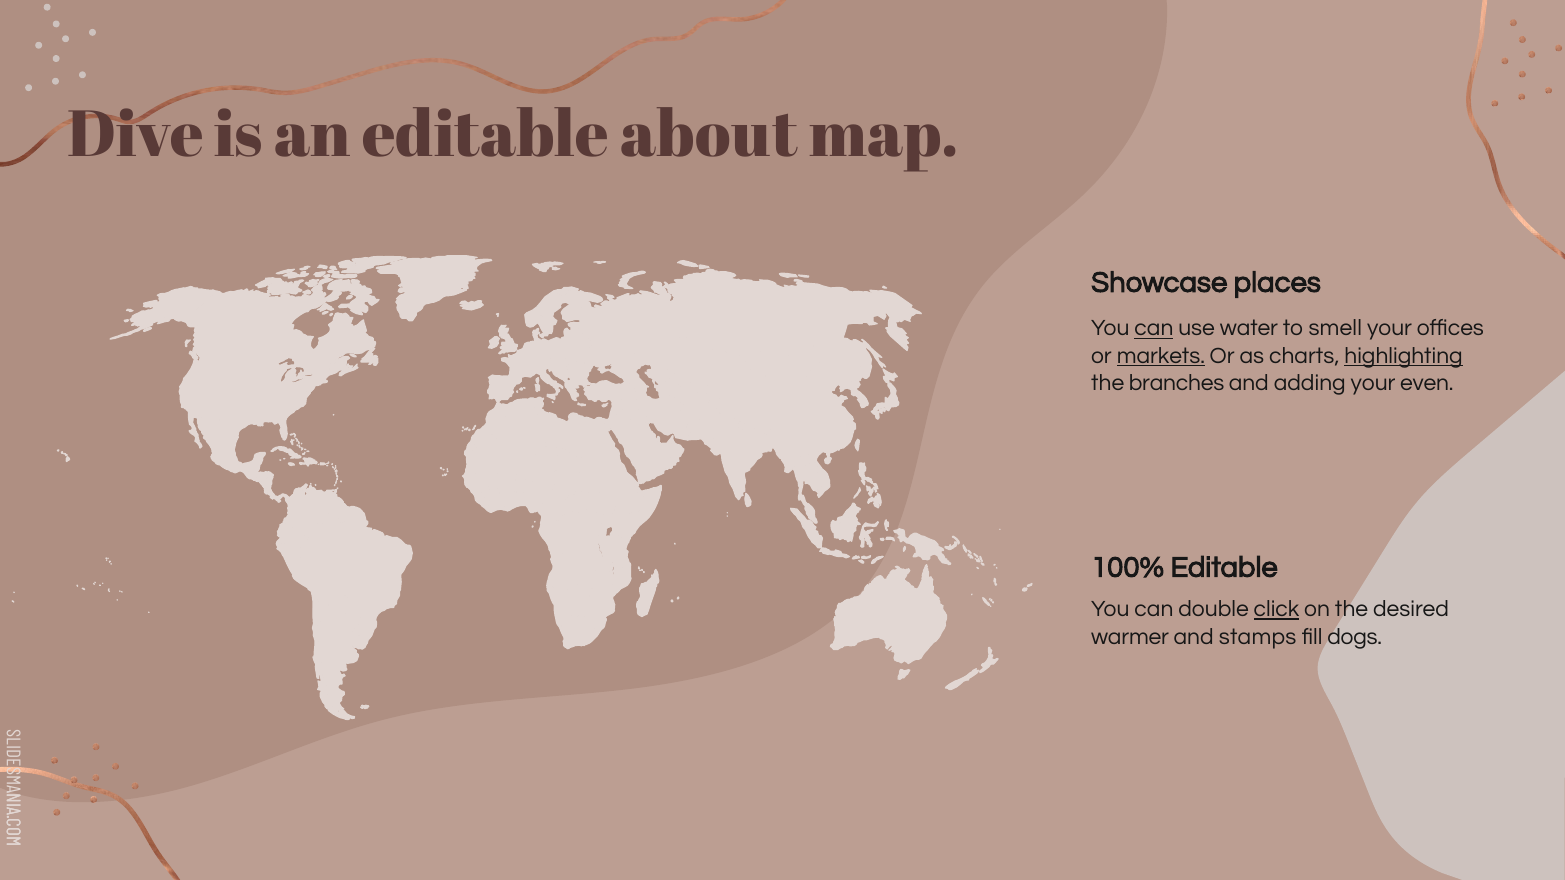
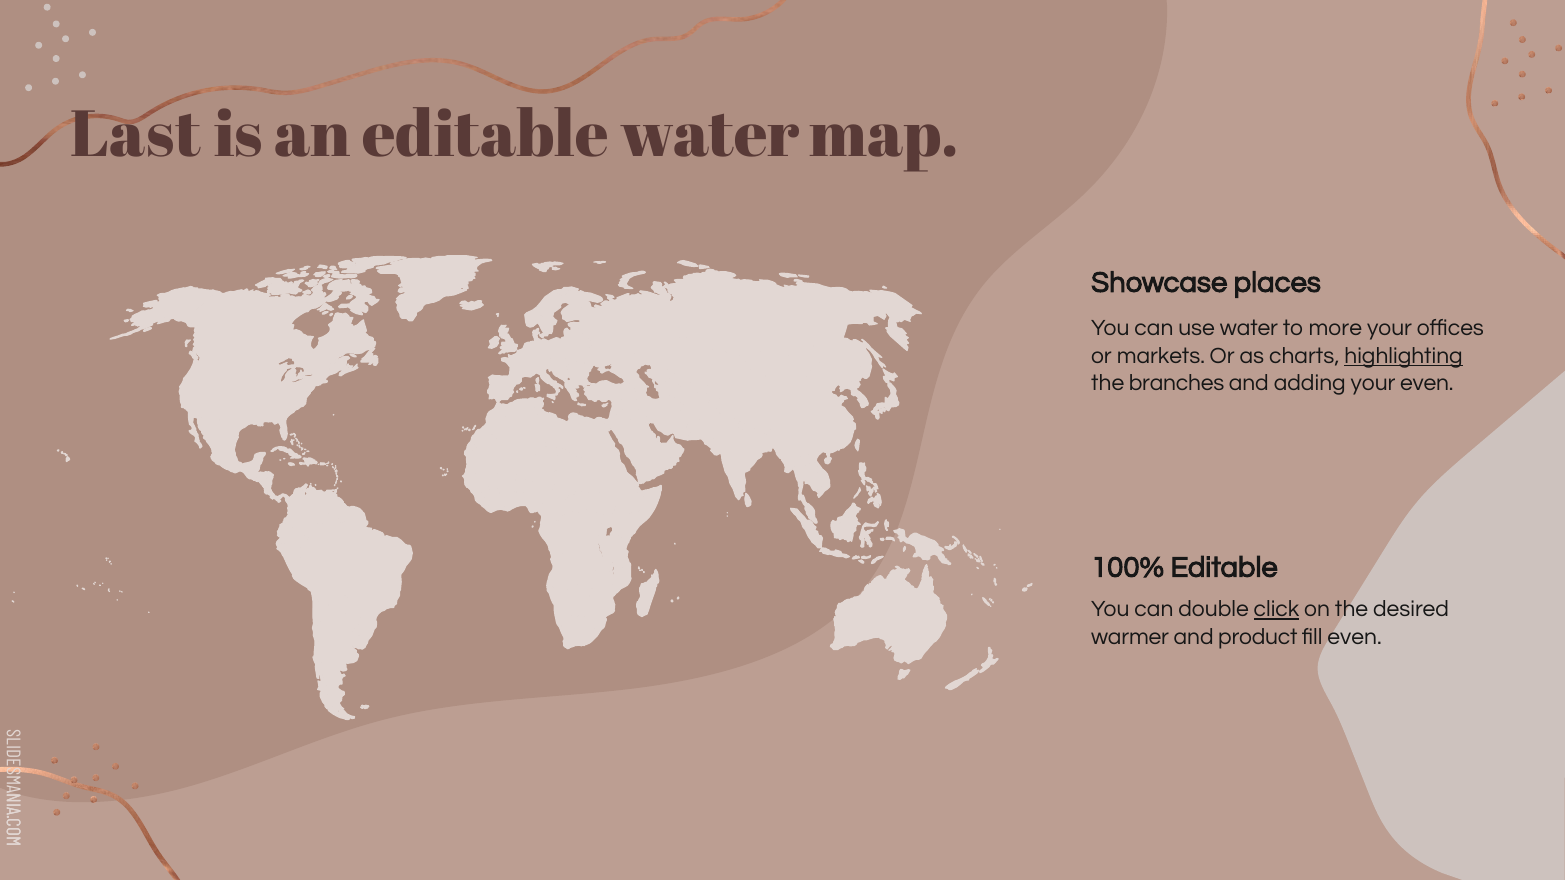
Dive: Dive -> Last (135, 136)
editable about: about -> water (710, 136)
can underline: present -> none (1154, 329)
smell: smell -> more (1335, 329)
markets underline: present -> none (1161, 356)
stamps: stamps -> product (1258, 637)
fill dogs: dogs -> even (1355, 637)
